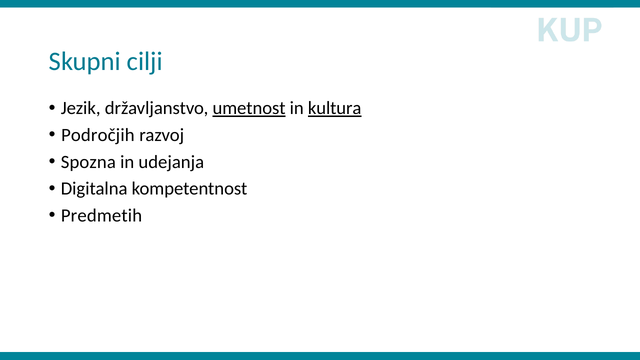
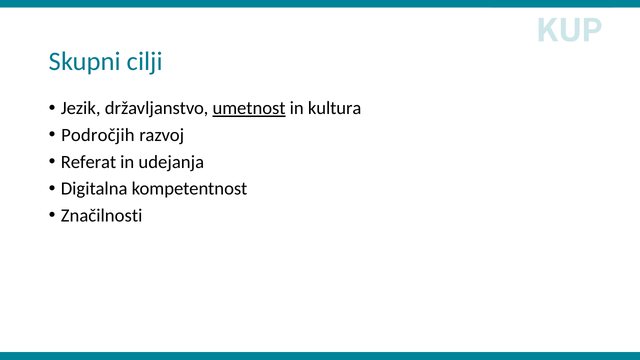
kultura underline: present -> none (335, 108)
Spozna: Spozna -> Referat (88, 162)
Predmetih: Predmetih -> Značilnosti (102, 216)
